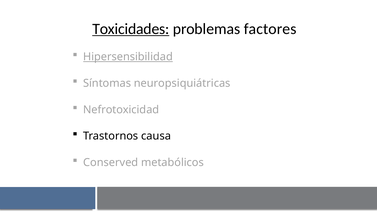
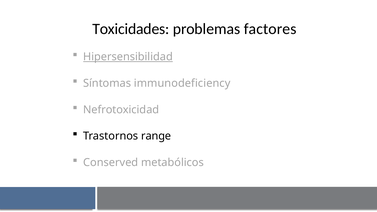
Toxicidades underline: present -> none (131, 29)
neuropsiquiátricas: neuropsiquiátricas -> immunodeficiency (182, 83)
causa: causa -> range (156, 136)
